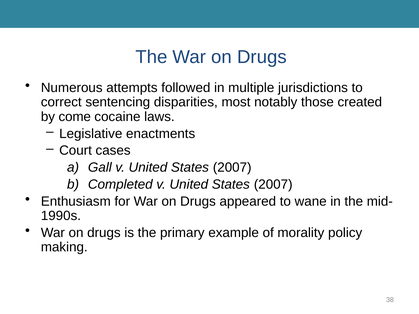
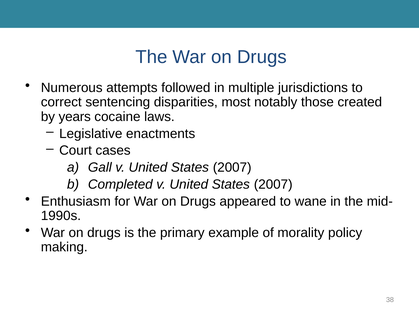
come: come -> years (75, 117)
